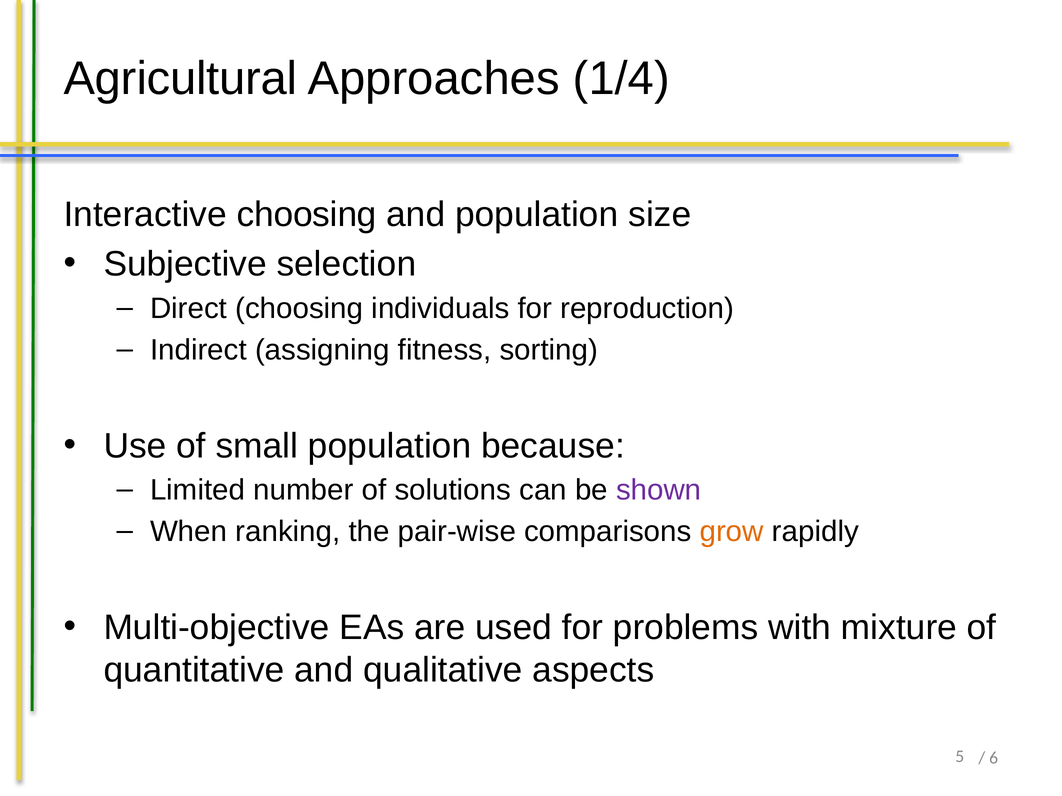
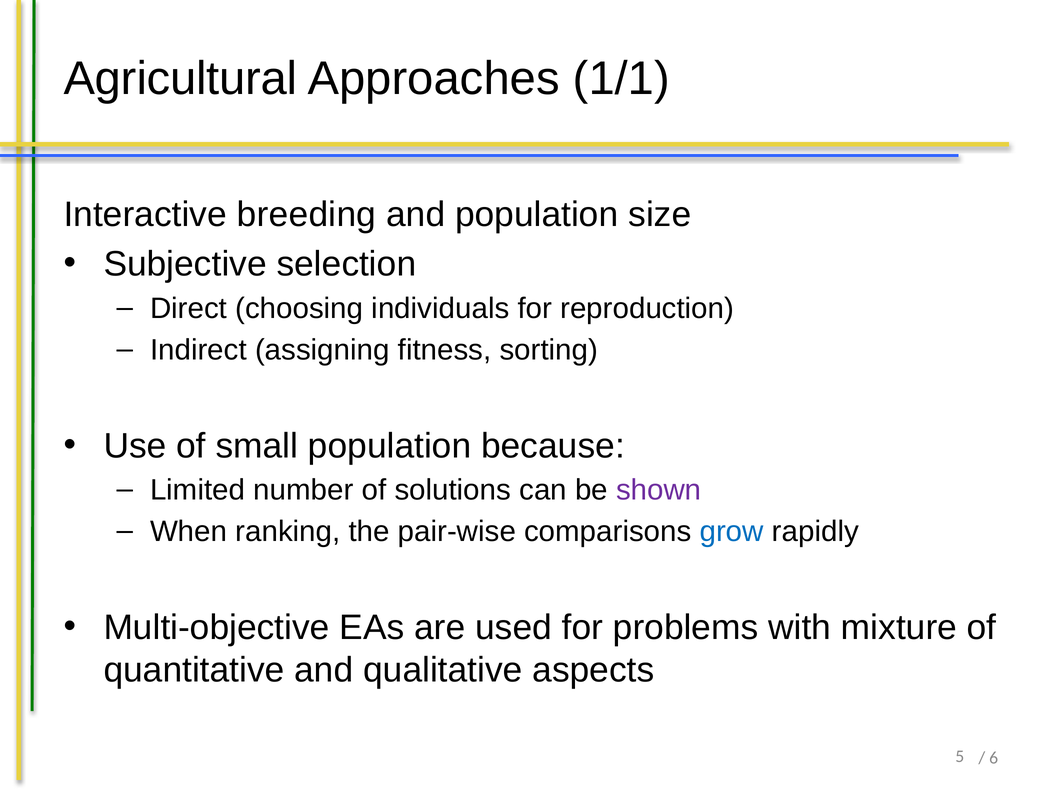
1/4: 1/4 -> 1/1 (621, 79)
Interactive choosing: choosing -> breeding (306, 215)
grow colour: orange -> blue (732, 532)
